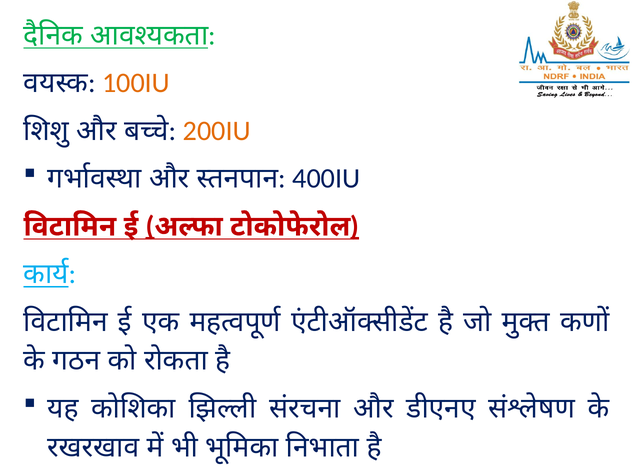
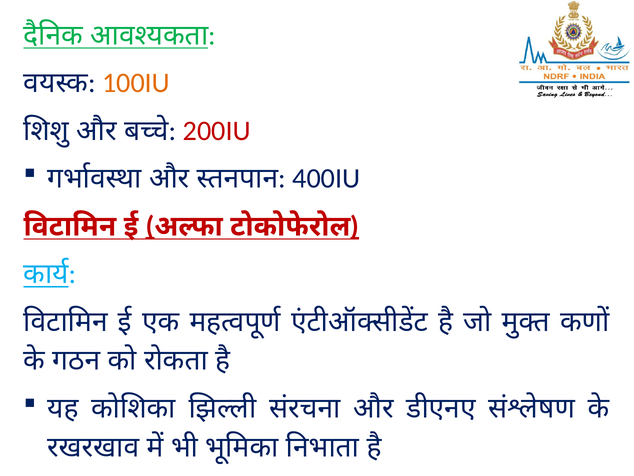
200IU colour: orange -> red (217, 131)
